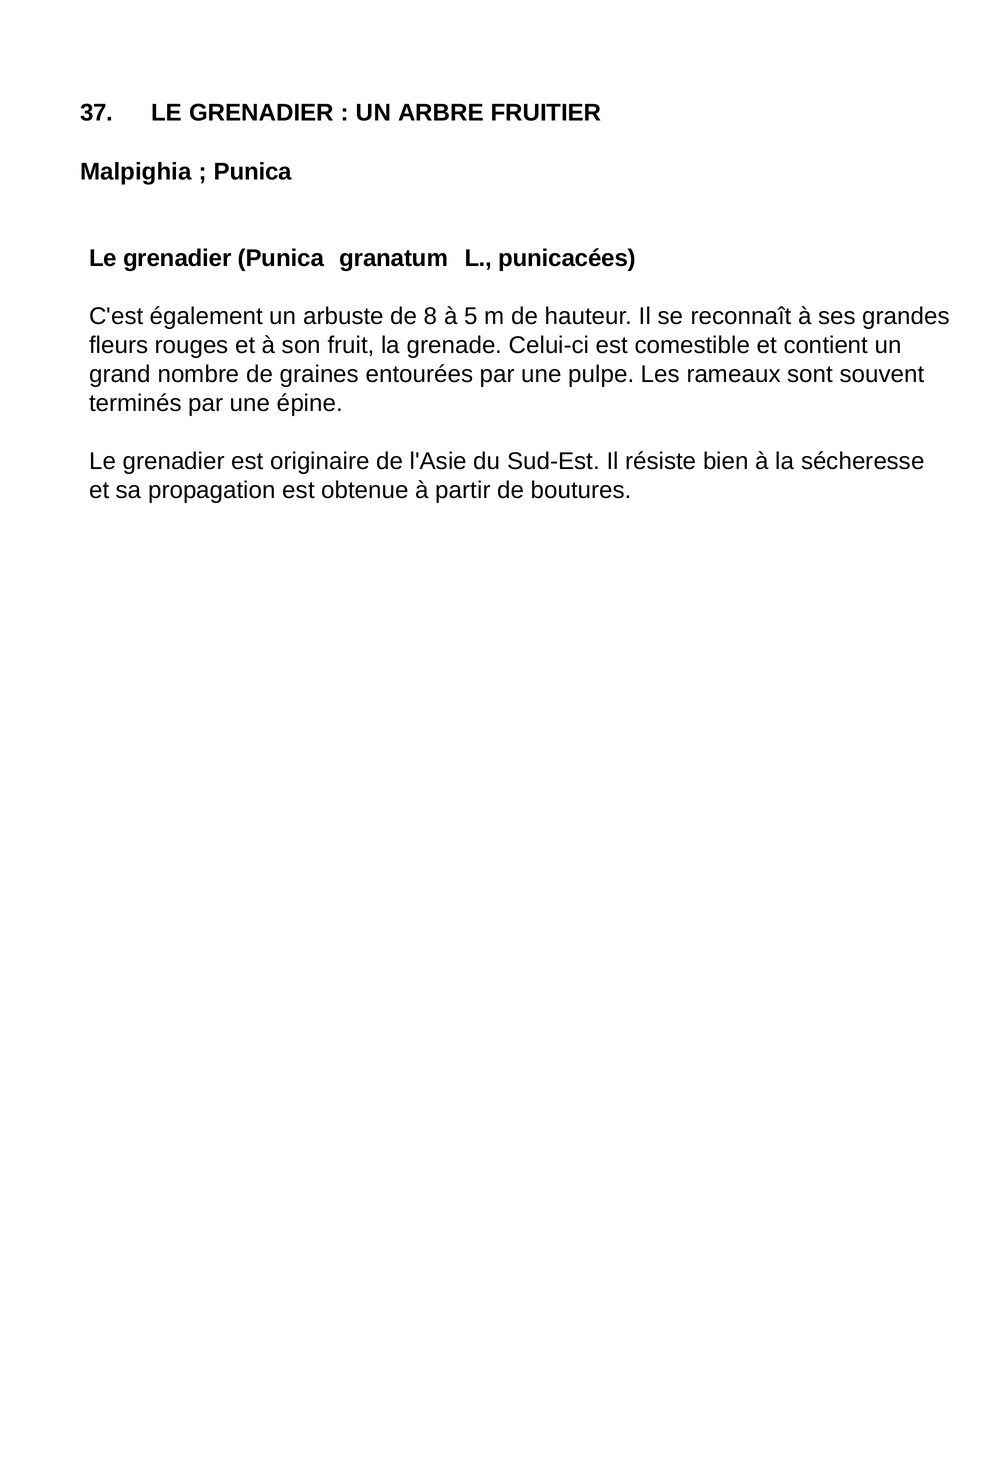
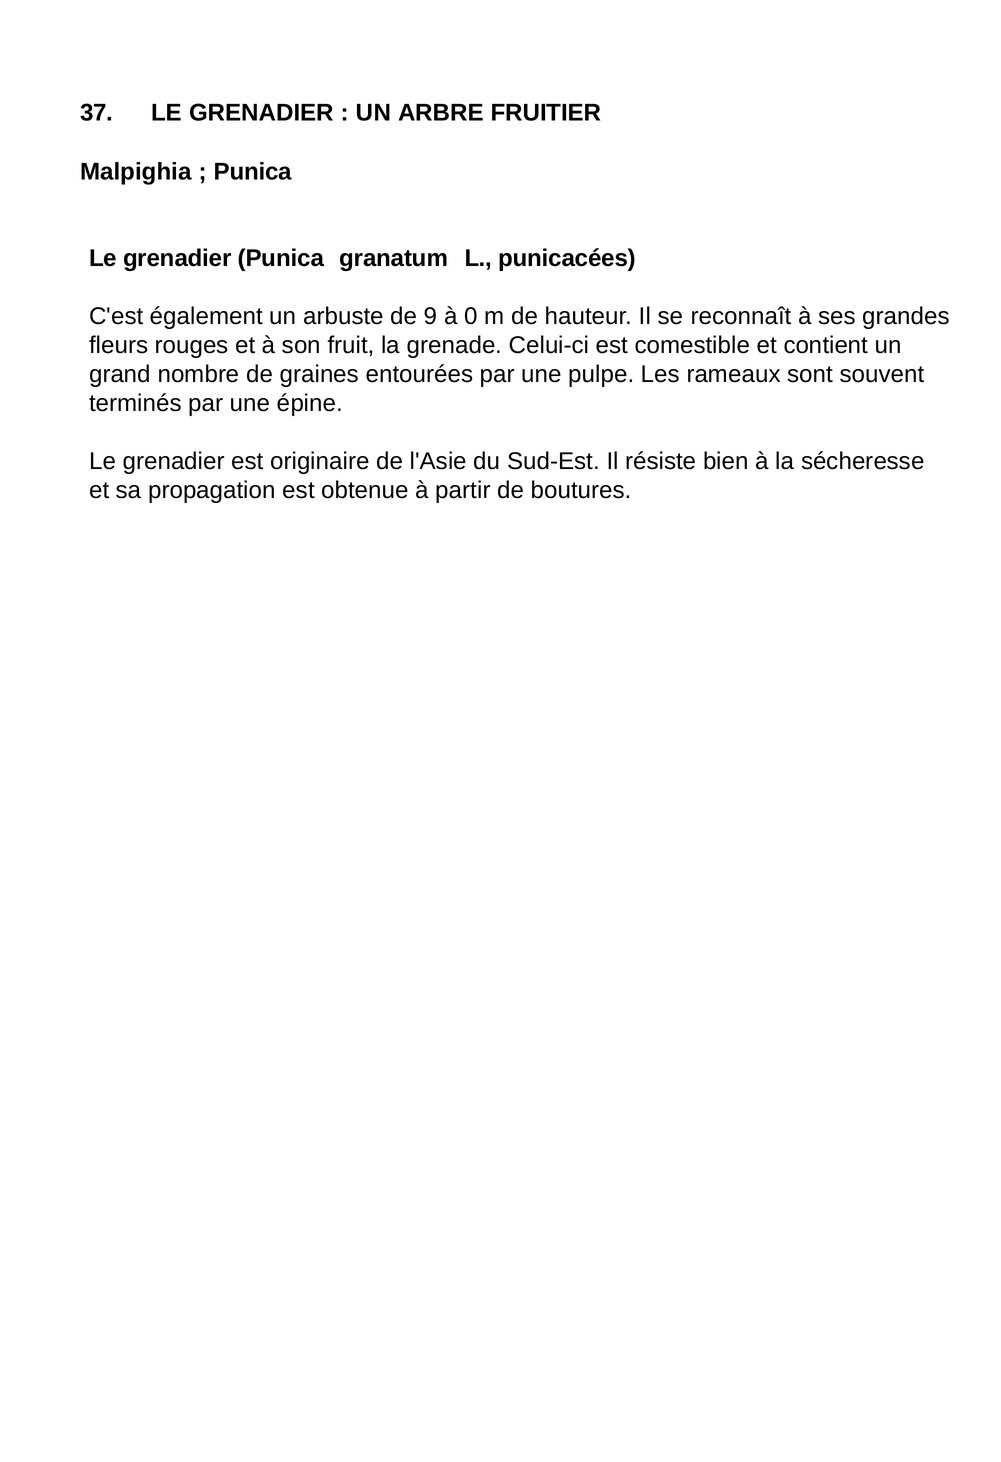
8: 8 -> 9 (431, 316)
5: 5 -> 0 (471, 316)
